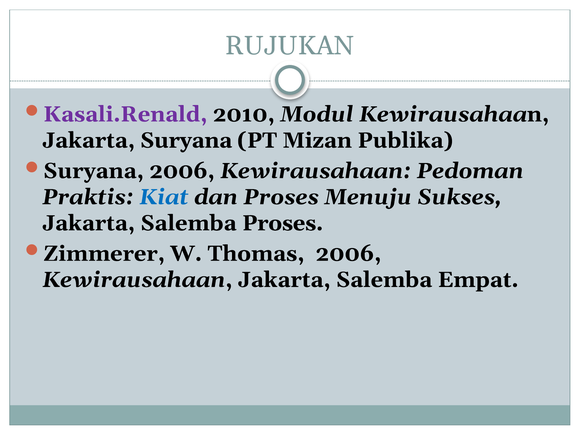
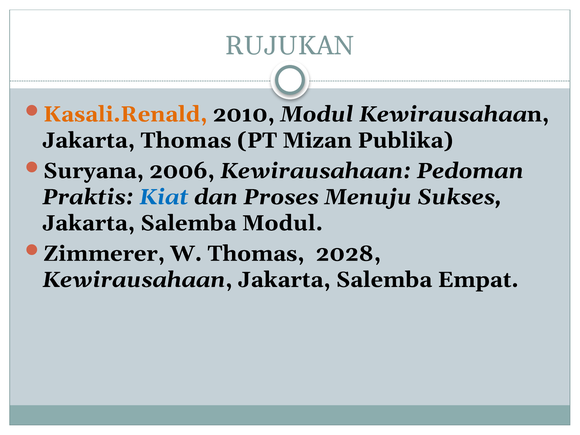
Kasali.Renald colour: purple -> orange (125, 114)
Jakarta Suryana: Suryana -> Thomas (186, 140)
Salemba Proses: Proses -> Modul (282, 223)
Thomas 2006: 2006 -> 2028 (348, 254)
